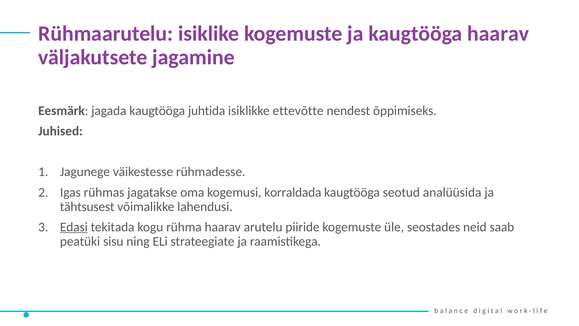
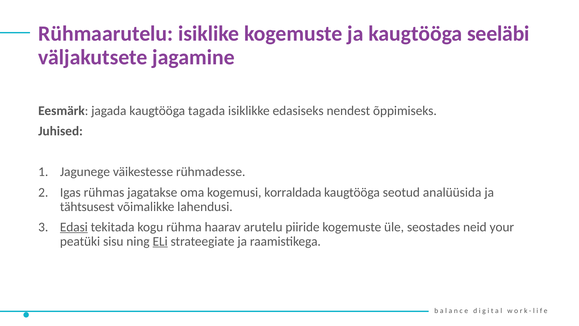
kaugtööga haarav: haarav -> seeläbi (498, 34)
juhtida: juhtida -> tagada (207, 111)
ettevõtte: ettevõtte -> edasiseks (298, 111)
saab: saab -> your (502, 227)
ELi underline: none -> present (160, 241)
